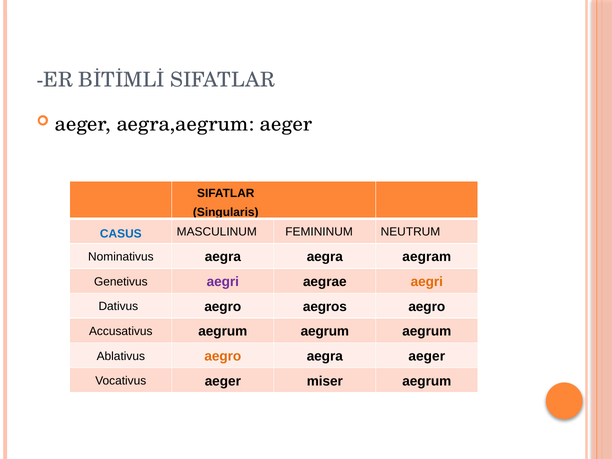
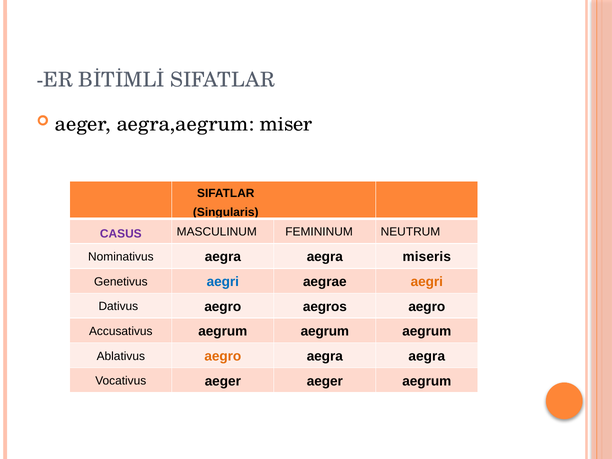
aegra,aegrum aeger: aeger -> miser (286, 124)
CASUS colour: blue -> purple (121, 234)
aegram: aegram -> miseris (427, 257)
aegri colour: purple -> blue (223, 282)
aeger: aeger -> aegra (427, 356)
aeger miser: miser -> aeger (325, 381)
